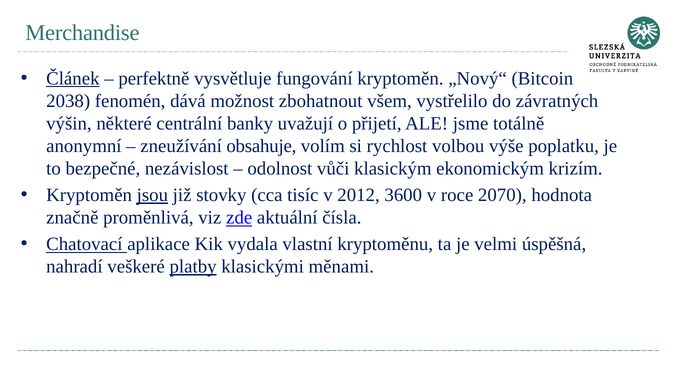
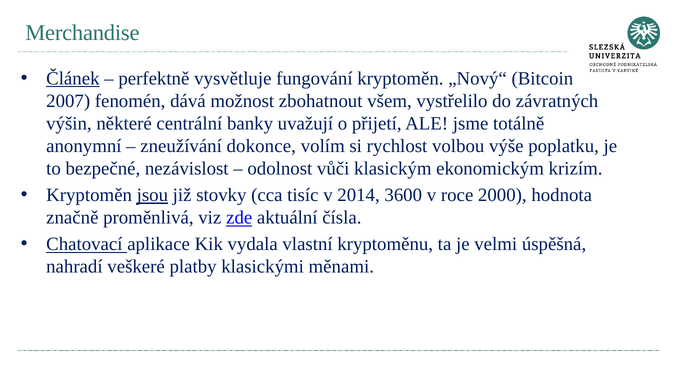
2038: 2038 -> 2007 (68, 101)
obsahuje: obsahuje -> dokonce (261, 146)
2012: 2012 -> 2014 (359, 195)
2070: 2070 -> 2000 (502, 195)
platby underline: present -> none (193, 267)
